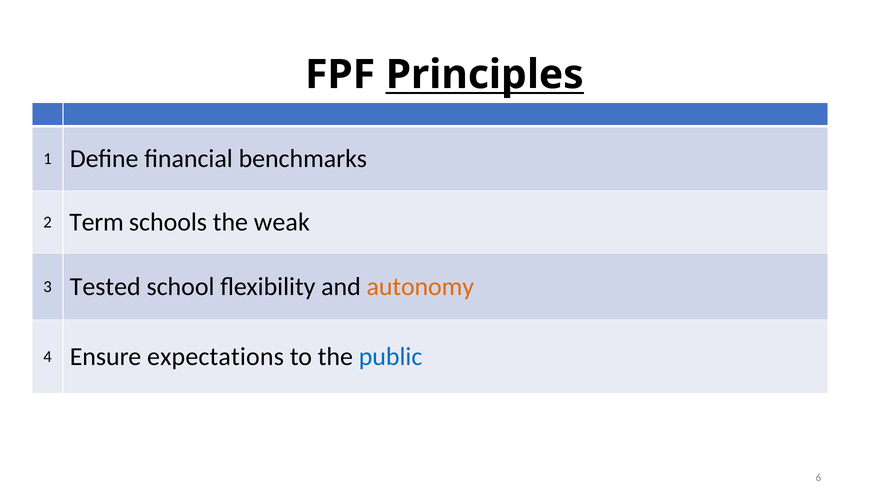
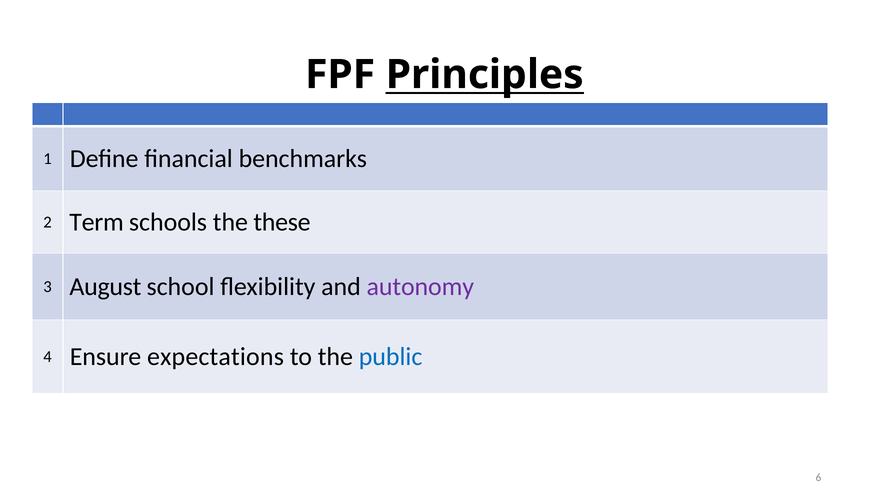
weak: weak -> these (282, 222)
Tested: Tested -> August (105, 287)
autonomy colour: orange -> purple (420, 287)
